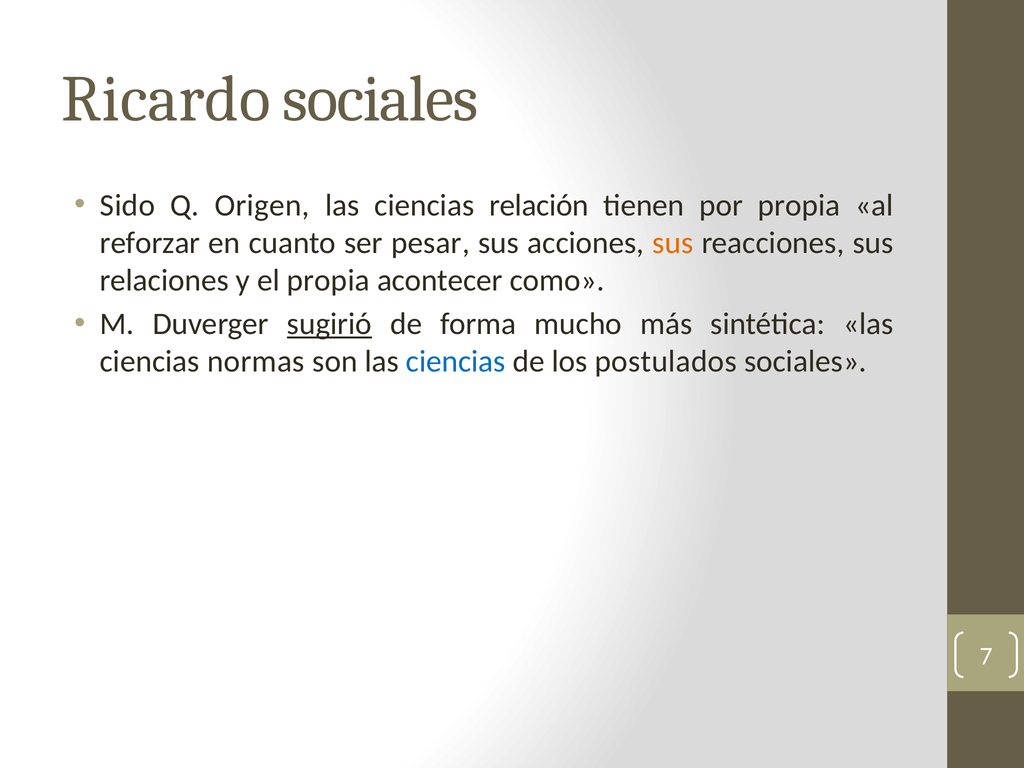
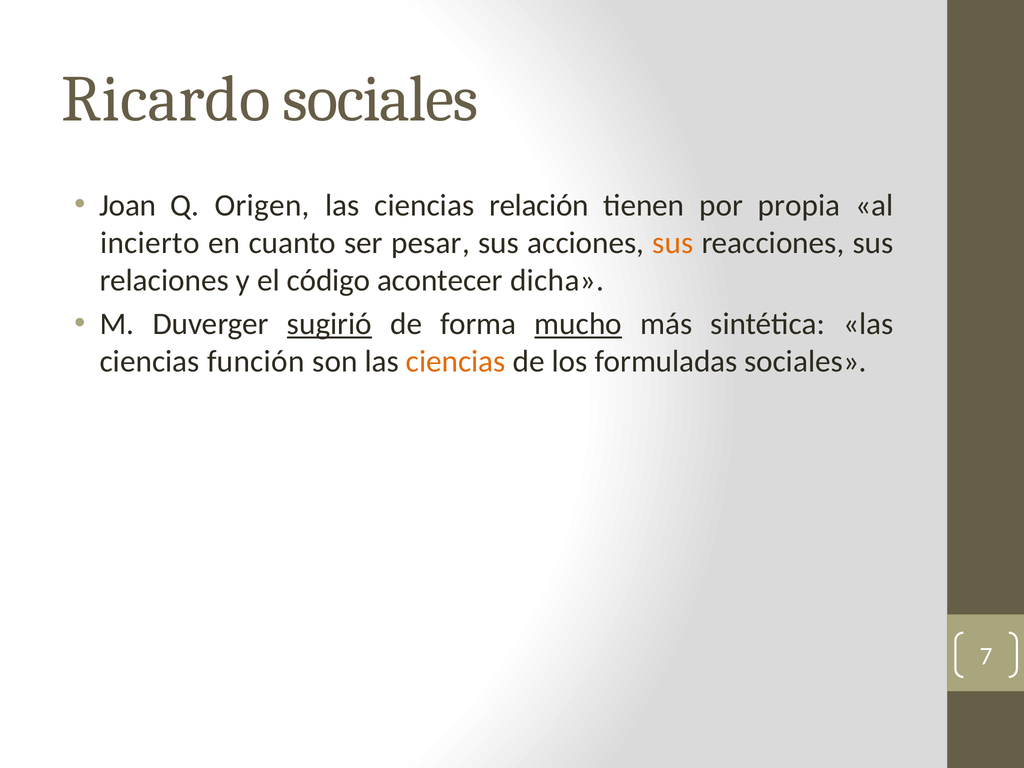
Sido: Sido -> Joan (128, 205)
reforzar: reforzar -> incierto (150, 243)
el propia: propia -> código (328, 280)
como: como -> dicha (557, 280)
mucho underline: none -> present (578, 324)
normas: normas -> función (256, 361)
ciencias colour: blue -> orange (456, 361)
postulados: postulados -> formuladas (666, 361)
